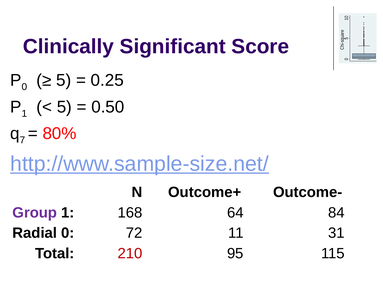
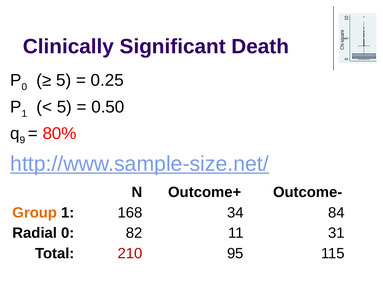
Score: Score -> Death (260, 46)
7: 7 -> 9 (22, 140)
Group colour: purple -> orange (35, 213)
64: 64 -> 34 (235, 213)
72: 72 -> 82 (134, 233)
